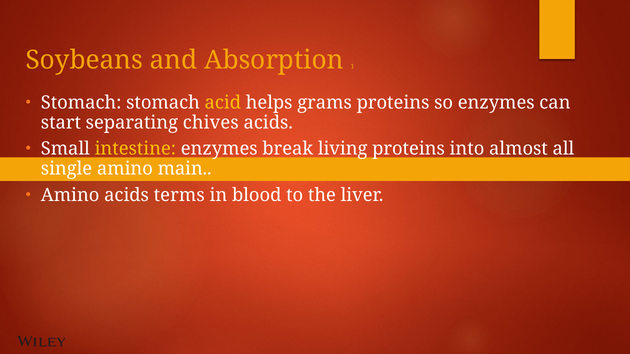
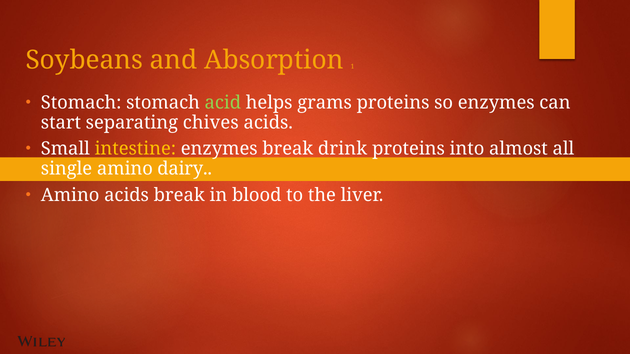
acid colour: yellow -> light green (223, 103)
living: living -> drink (343, 149)
main: main -> dairy (185, 169)
acids terms: terms -> break (179, 195)
